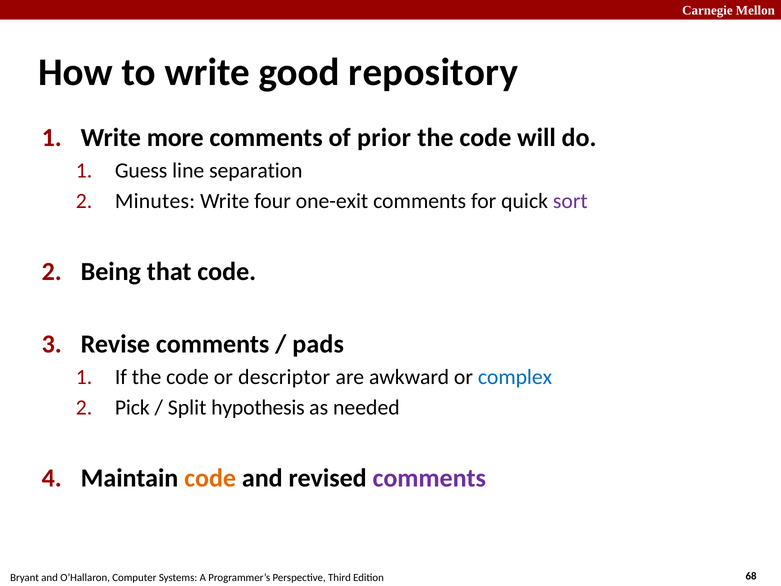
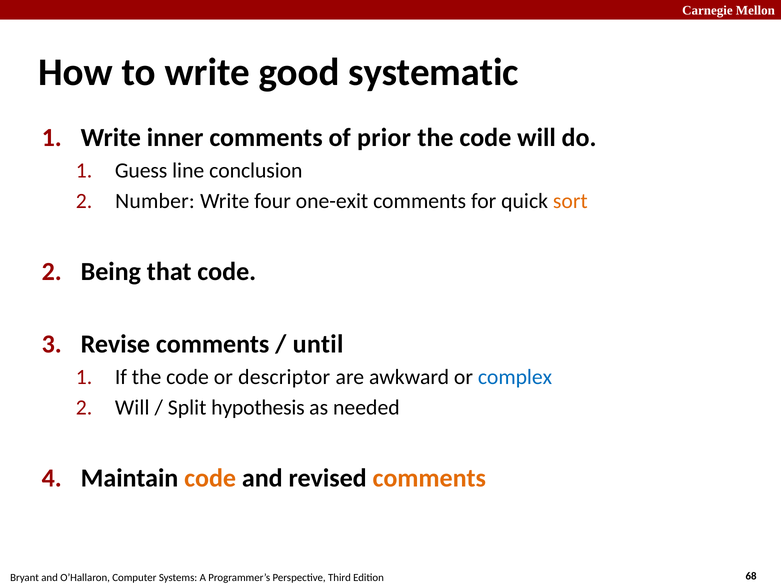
repository: repository -> systematic (434, 72)
more: more -> inner (175, 138)
separation: separation -> conclusion (256, 170)
Minutes: Minutes -> Number (155, 201)
sort colour: purple -> orange (570, 201)
pads: pads -> until (318, 344)
Pick: Pick -> Will (132, 407)
comments colour: purple -> orange (429, 478)
